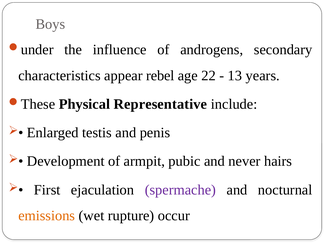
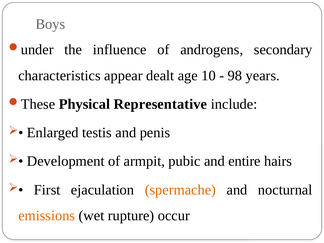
rebel: rebel -> dealt (160, 76)
22: 22 -> 10 (209, 76)
13: 13 -> 98 (235, 76)
never: never -> entire (245, 161)
spermache colour: purple -> orange (180, 190)
